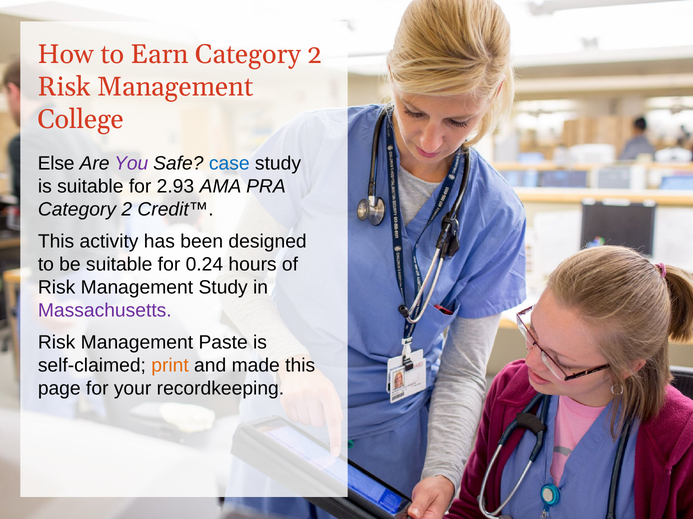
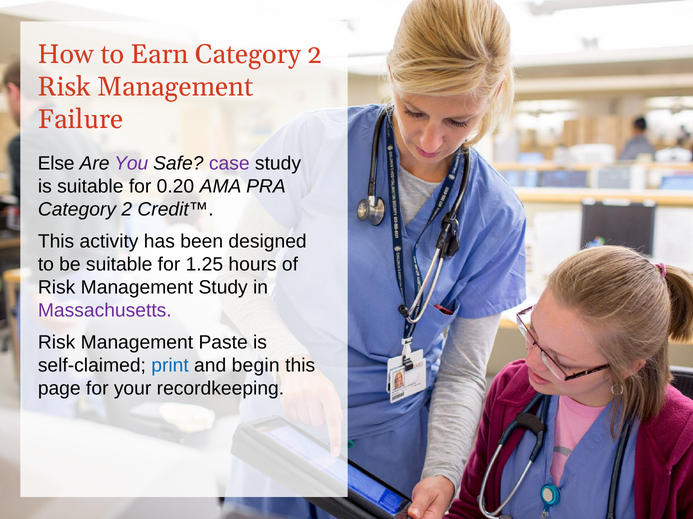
College: College -> Failure (81, 119)
case colour: blue -> purple (229, 164)
2.93: 2.93 -> 0.20 (175, 187)
0.24: 0.24 -> 1.25 (204, 265)
print colour: orange -> blue (170, 366)
made: made -> begin (256, 366)
